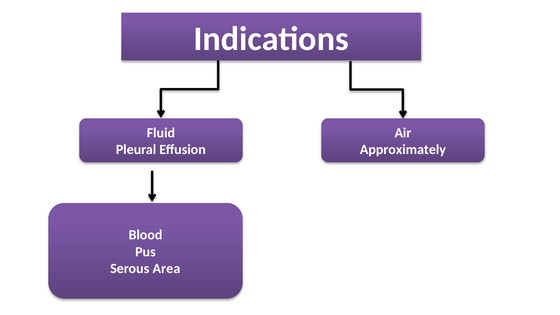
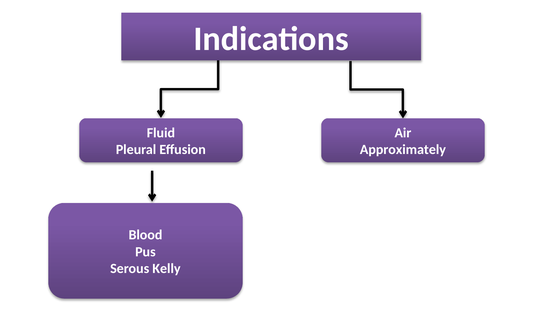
Area: Area -> Kelly (166, 269)
